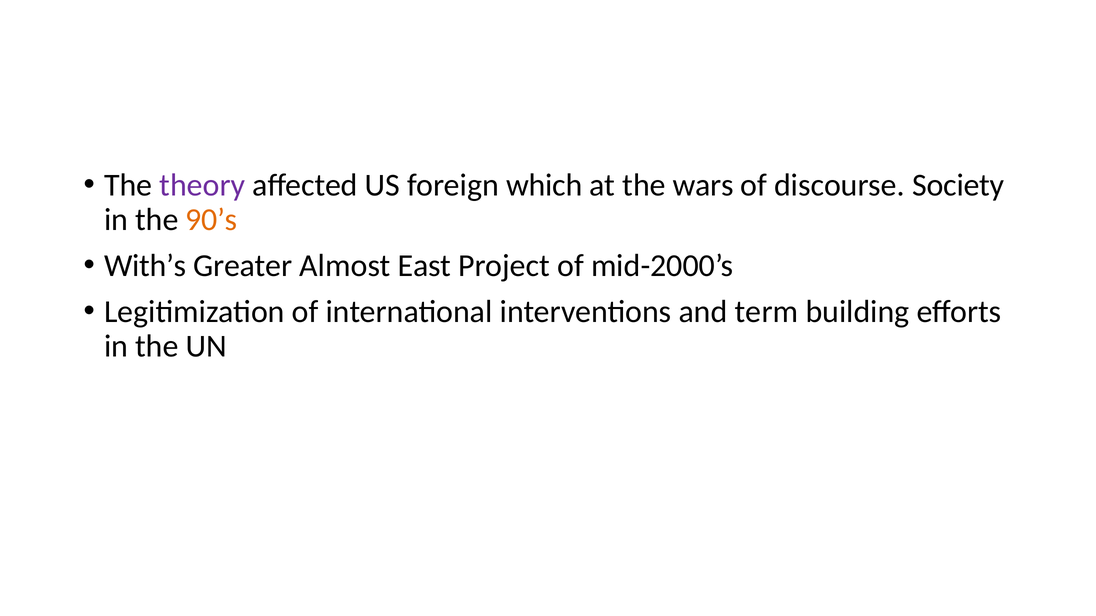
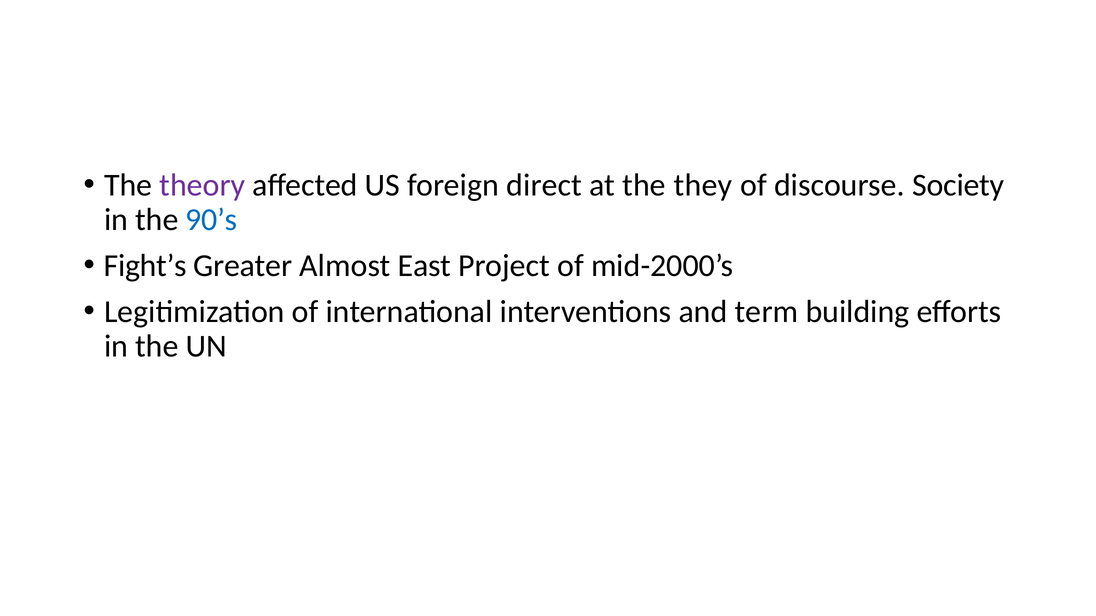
which: which -> direct (544, 185)
wars: wars -> they (703, 185)
90’s colour: orange -> blue (211, 220)
With’s: With’s -> Fight’s (145, 266)
